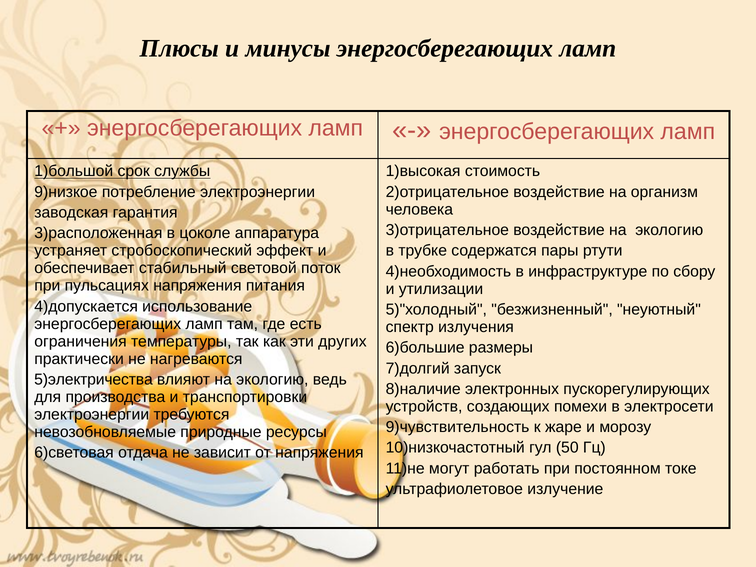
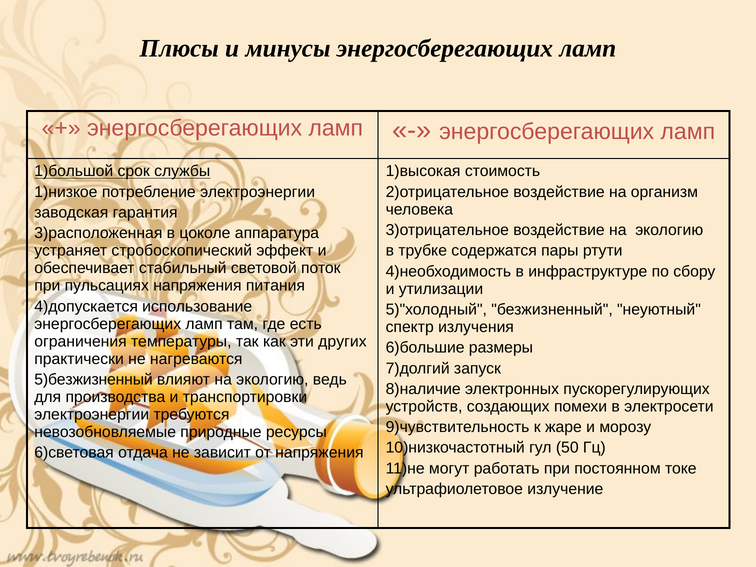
9)низкое: 9)низкое -> 1)низкое (66, 192)
5)электричества: 5)электричества -> 5)безжизненный (94, 380)
